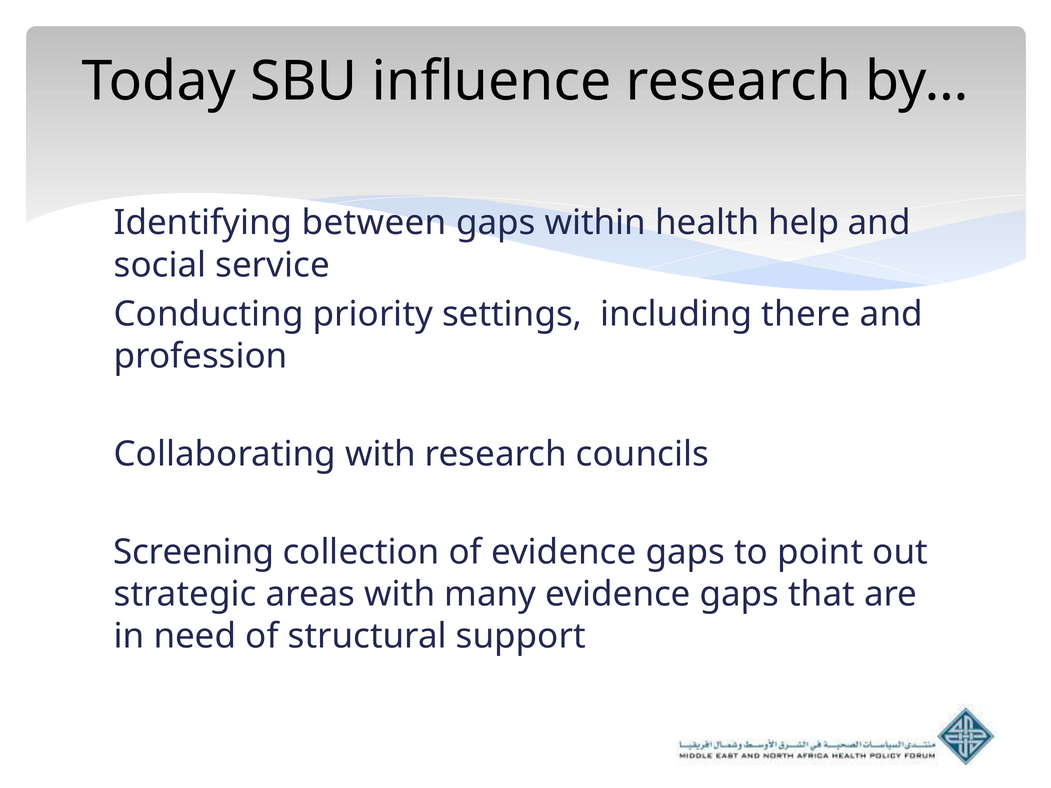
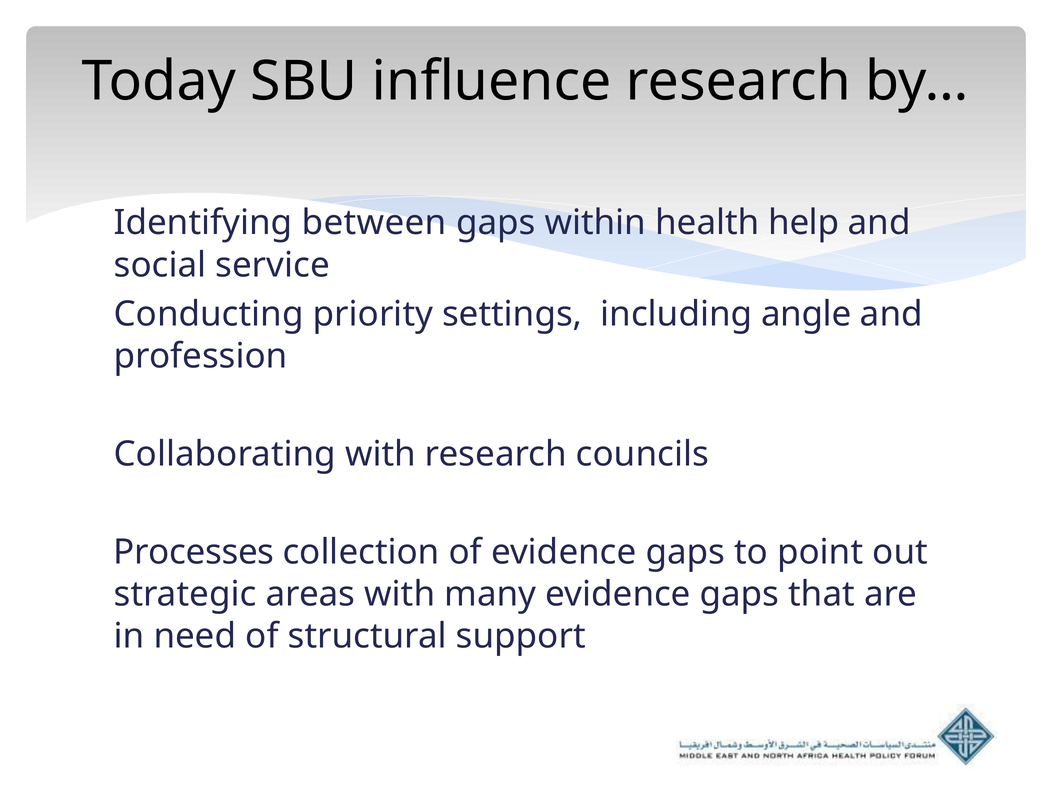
there: there -> angle (806, 314)
Screening: Screening -> Processes (194, 552)
